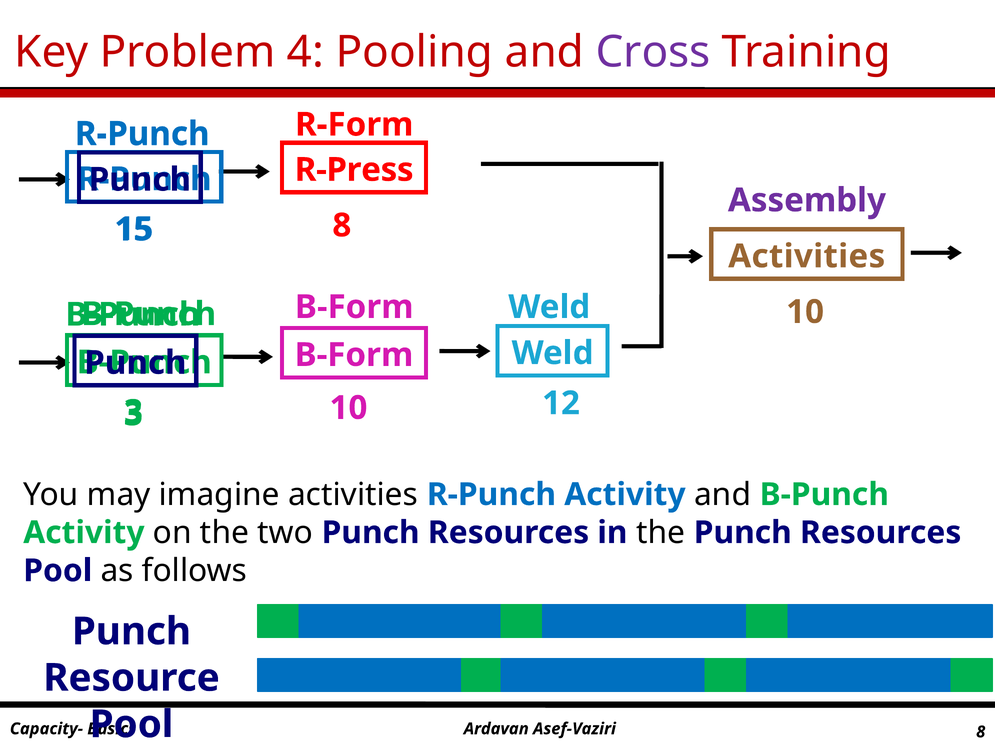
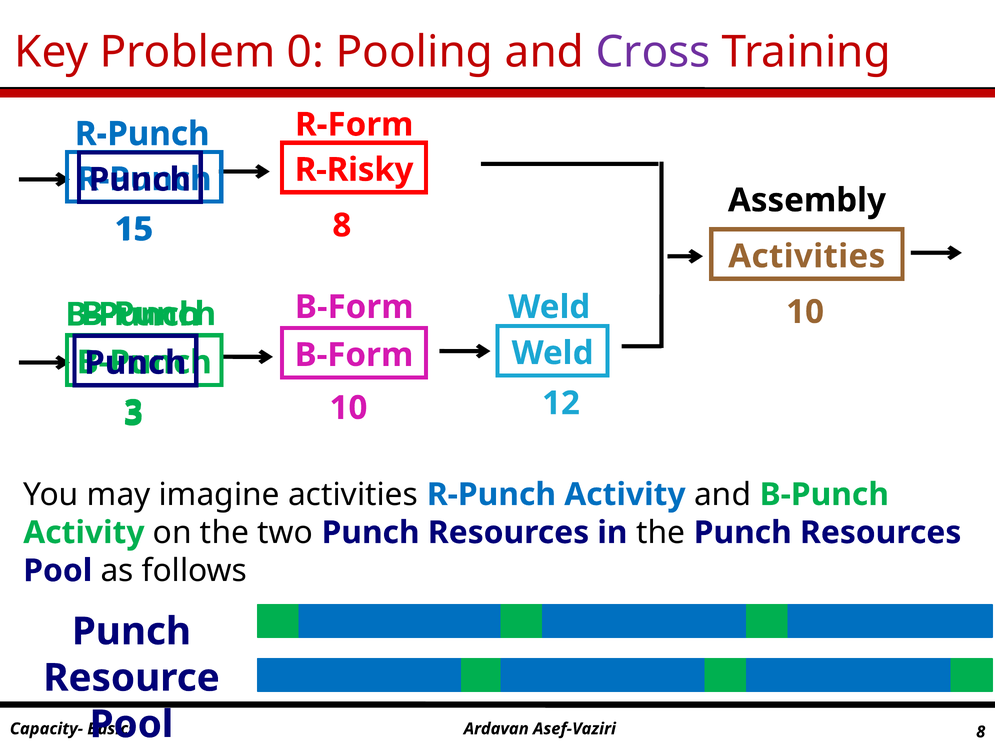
4: 4 -> 0 (305, 52)
R-Press: R-Press -> R-Risky (354, 170)
Assembly colour: purple -> black (807, 200)
